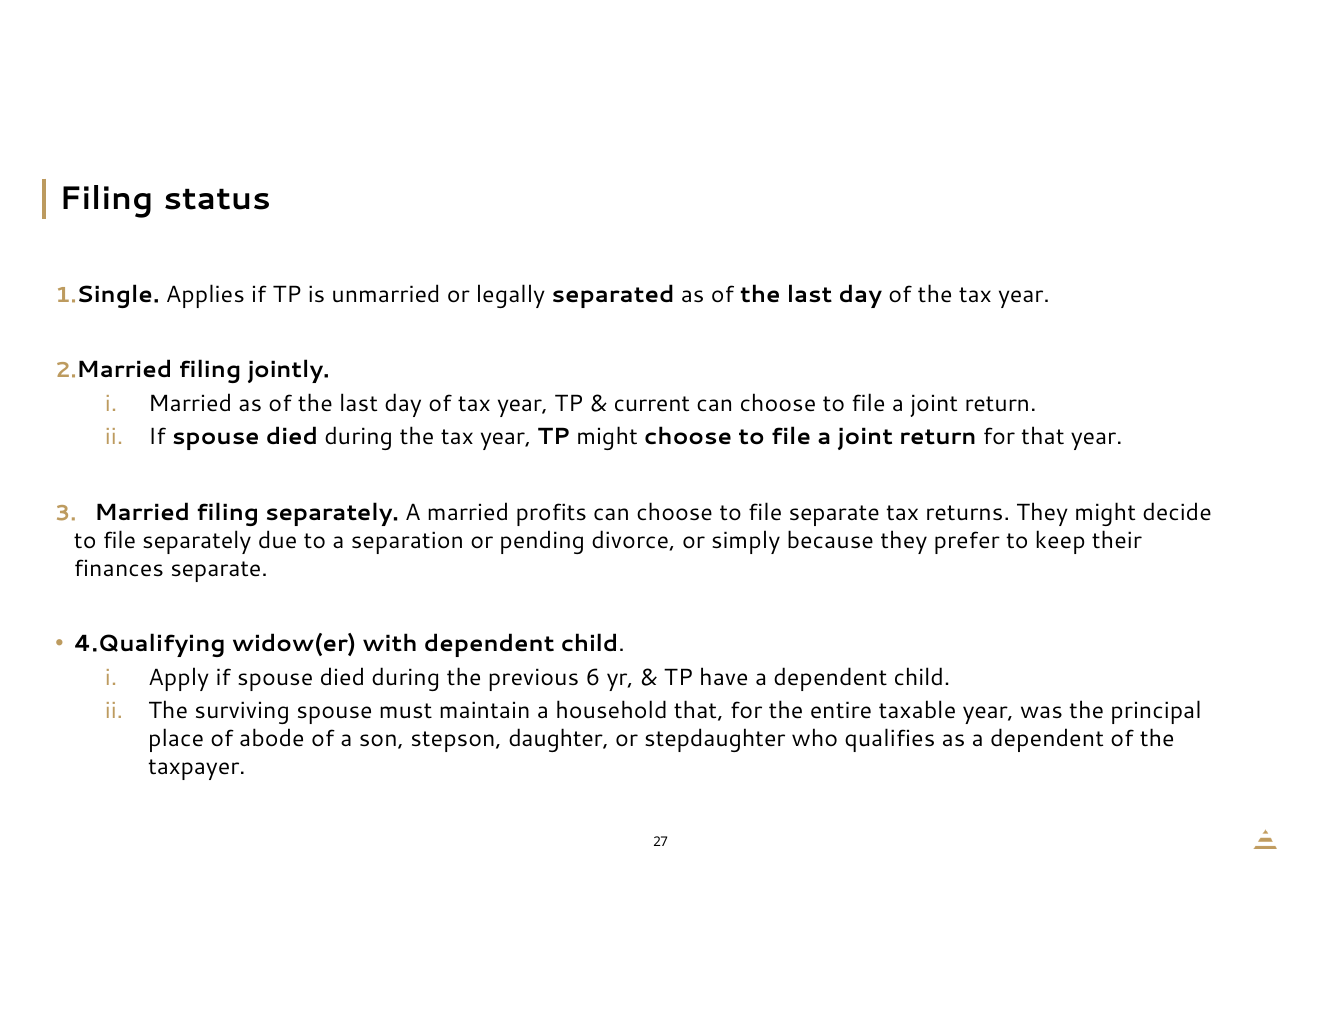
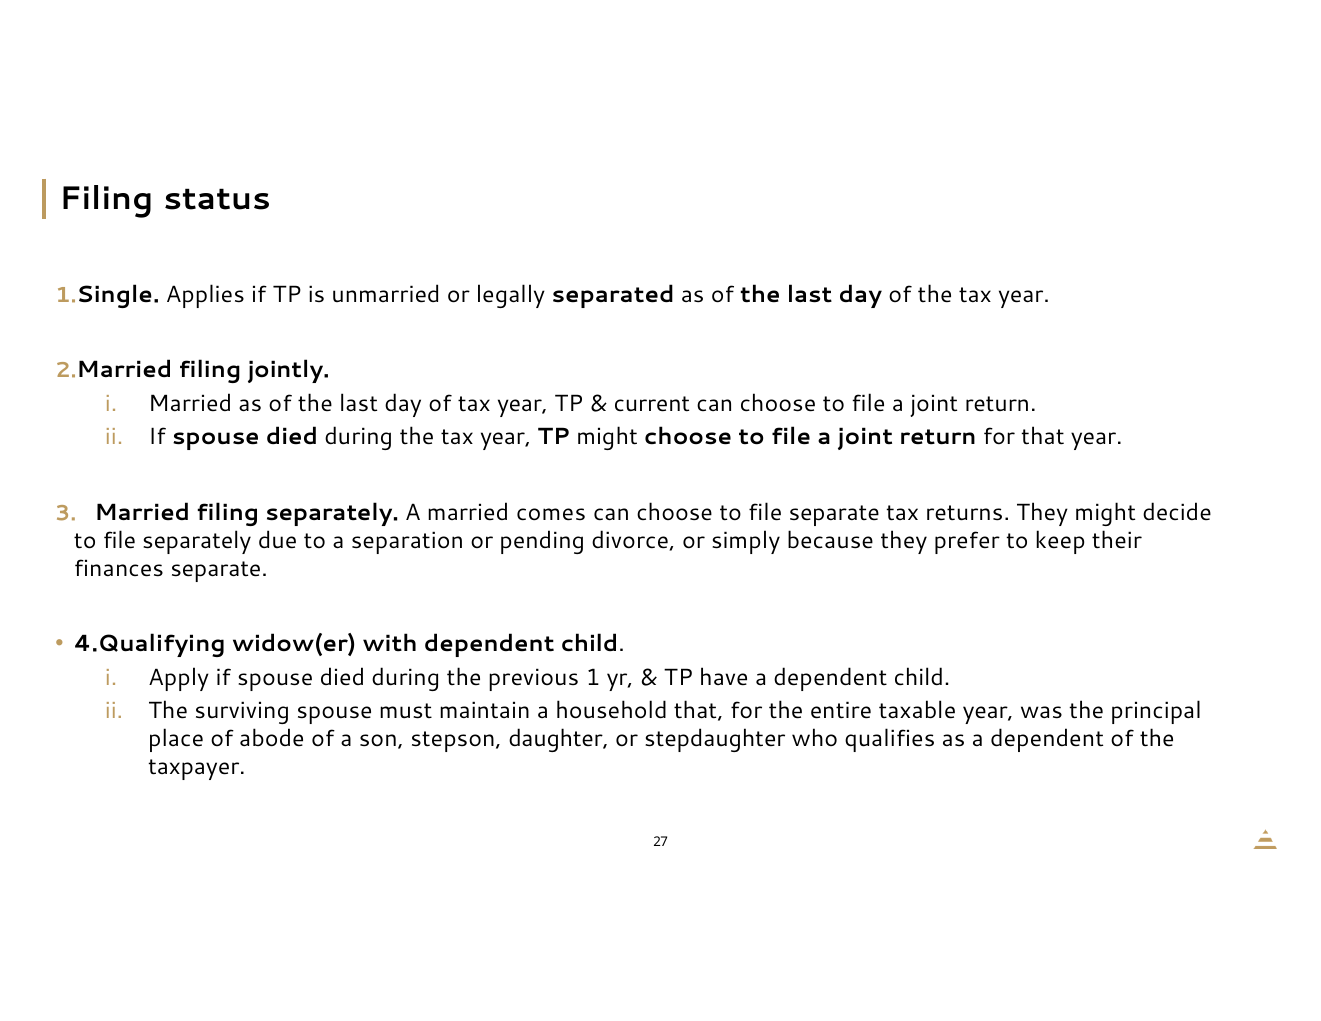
profits: profits -> comes (551, 512)
6: 6 -> 1 (593, 677)
